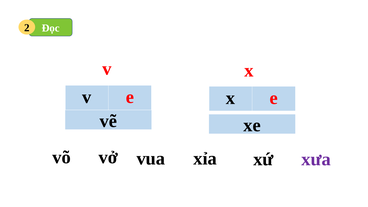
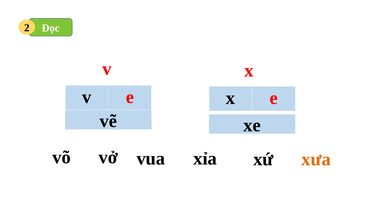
xưa colour: purple -> orange (316, 159)
